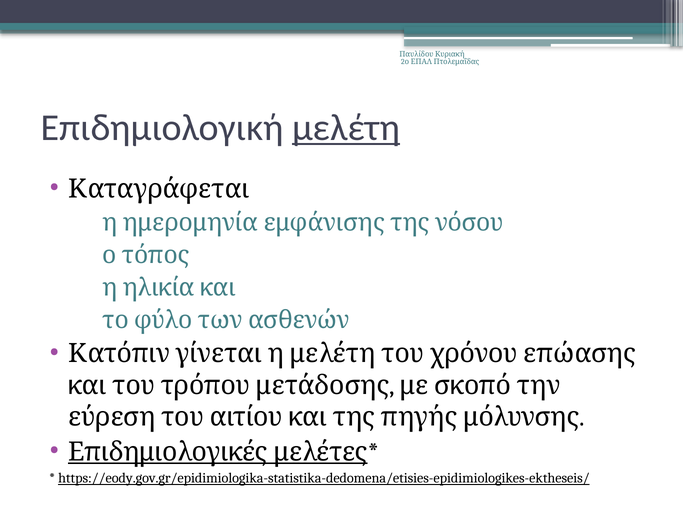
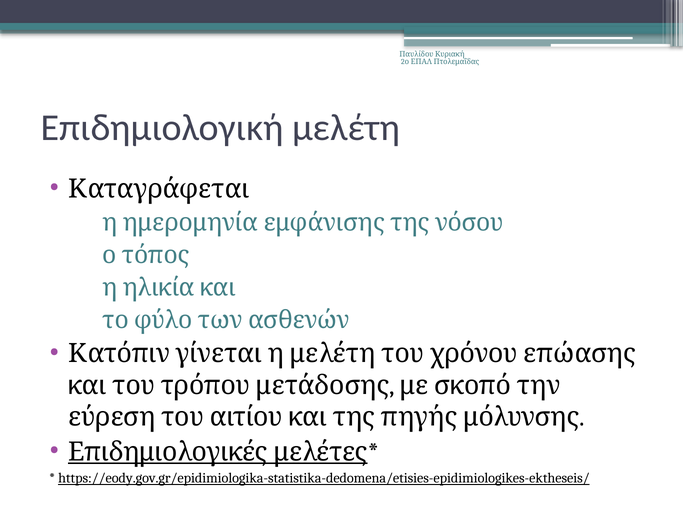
μελέτη underline: present -> none (346, 128)
